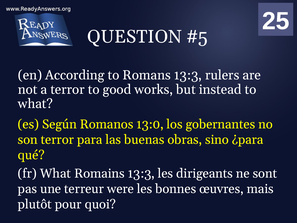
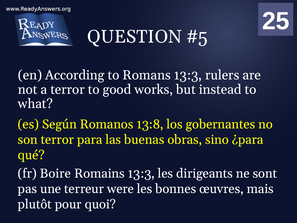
13:0: 13:0 -> 13:8 (150, 124)
fr What: What -> Boire (55, 173)
